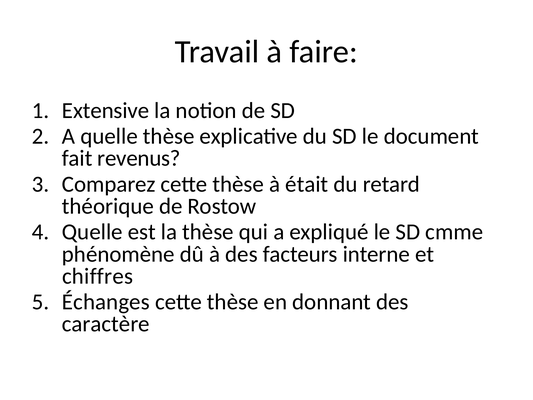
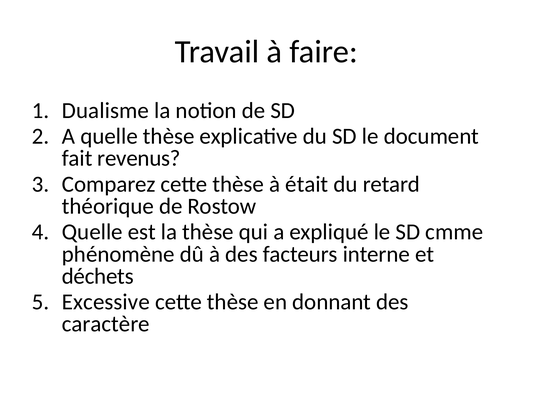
Extensive: Extensive -> Dualisme (105, 110)
chiffres: chiffres -> déchets (98, 276)
Échanges: Échanges -> Excessive (106, 302)
